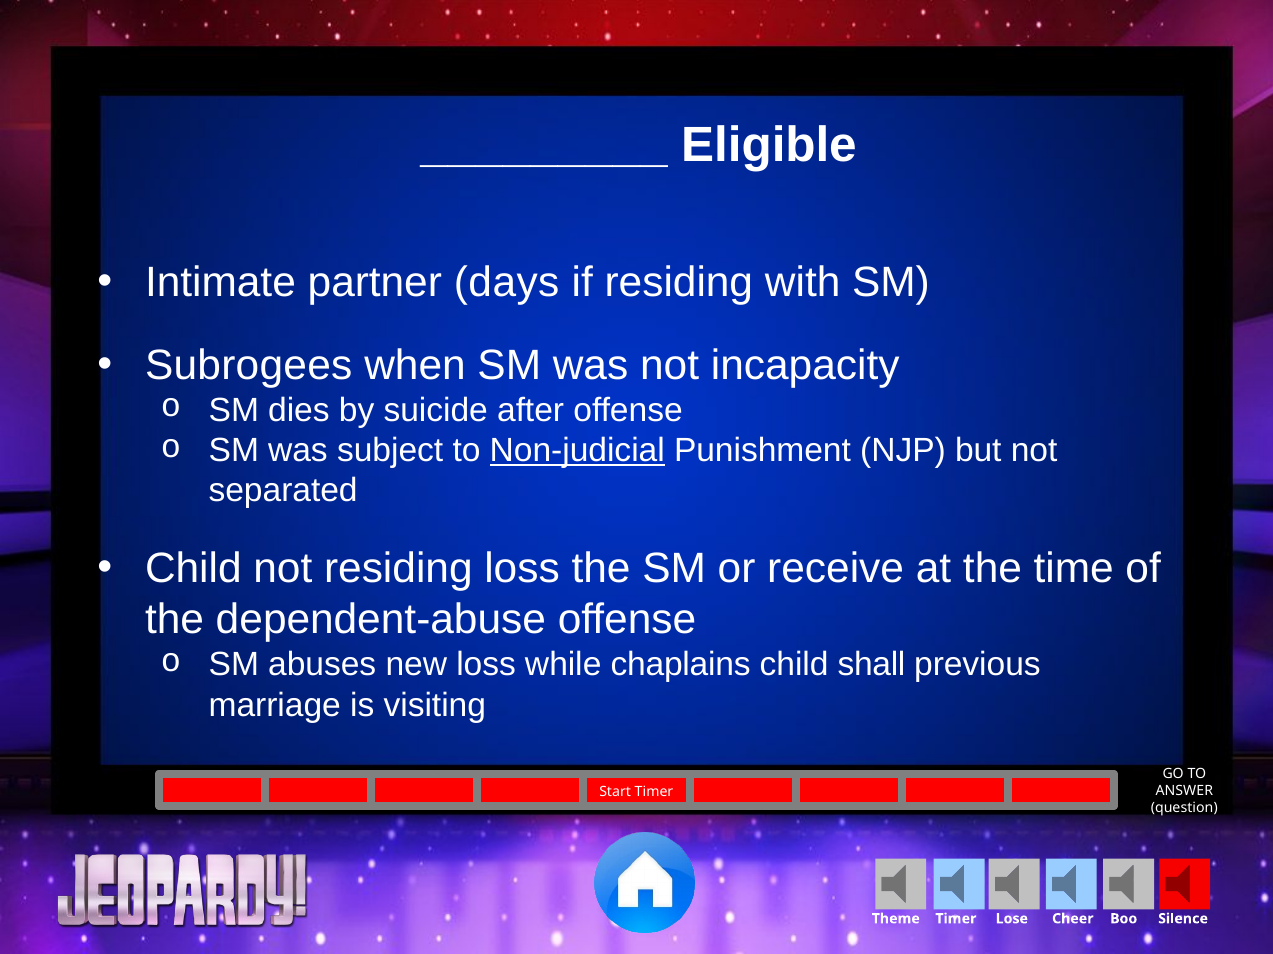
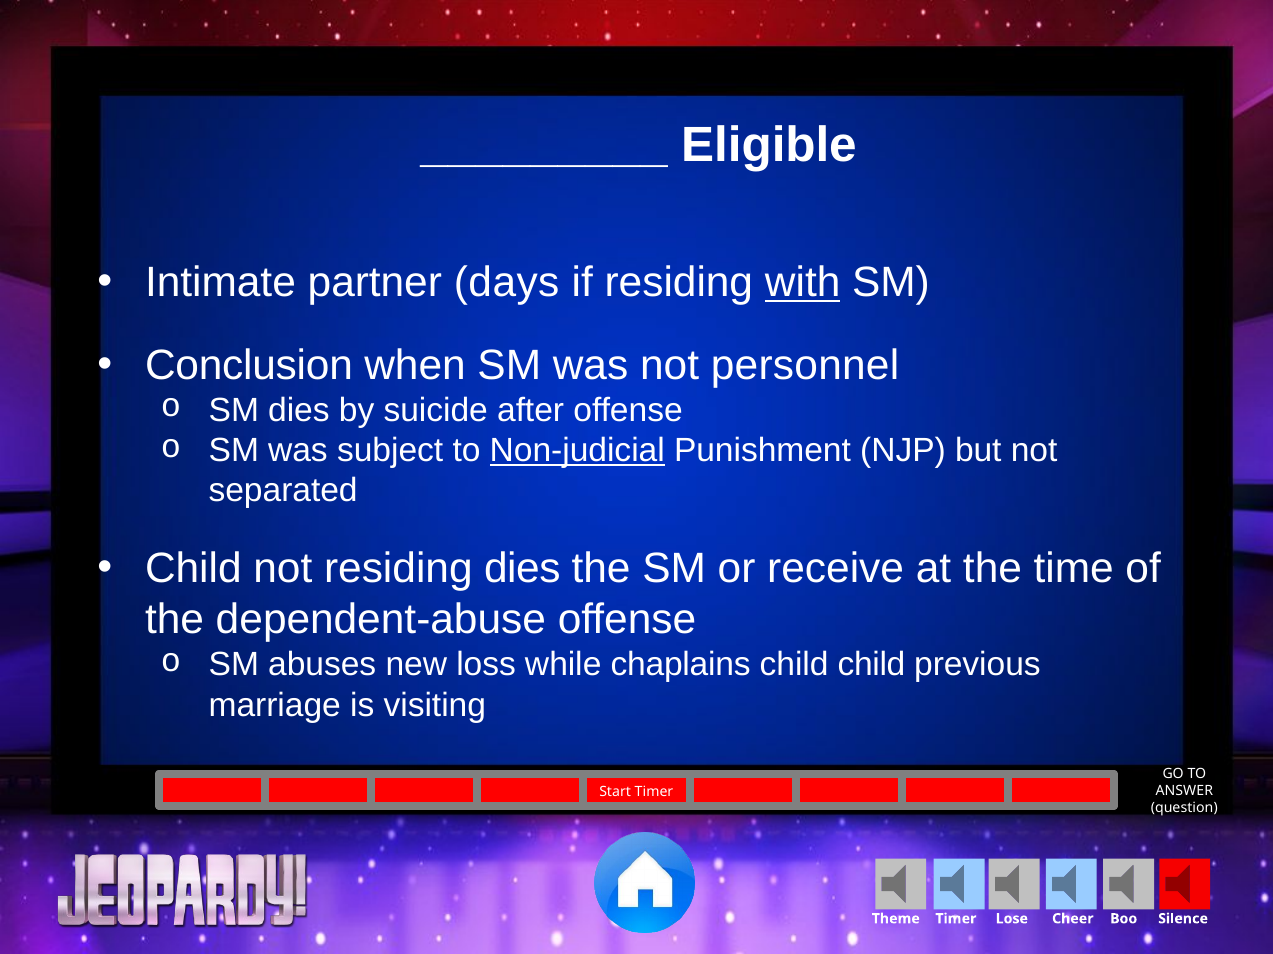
with underline: none -> present (803, 283)
Subrogees: Subrogees -> Conclusion (249, 366)
incapacity: incapacity -> personnel (805, 366)
residing loss: loss -> dies (522, 569)
child shall: shall -> child (872, 665)
